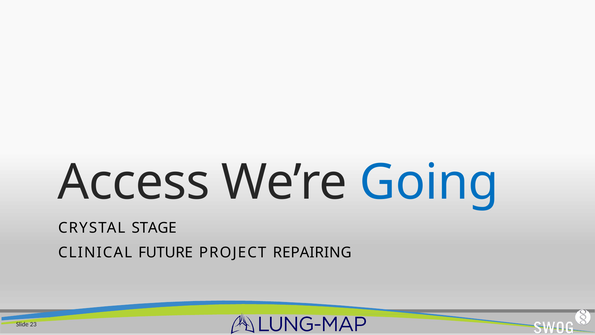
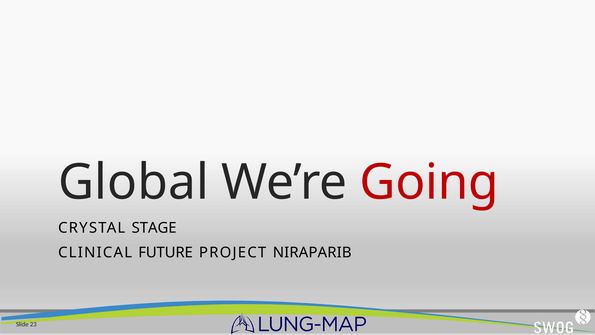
Access: Access -> Global (133, 182)
Going colour: blue -> red (429, 182)
REPAIRING: REPAIRING -> NIRAPARIB (312, 252)
